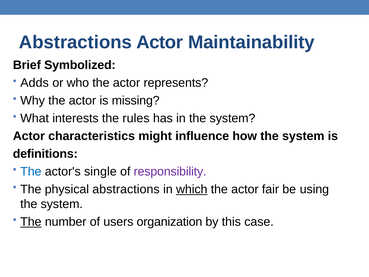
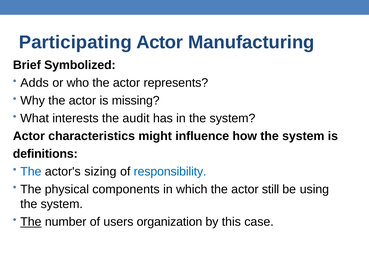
Abstractions: Abstractions -> Participating (75, 42)
Maintainability: Maintainability -> Manufacturing (251, 42)
rules: rules -> audit (136, 118)
single: single -> sizing (100, 171)
responsibility colour: purple -> blue (170, 171)
physical abstractions: abstractions -> components (126, 189)
which underline: present -> none (192, 189)
fair: fair -> still (271, 189)
